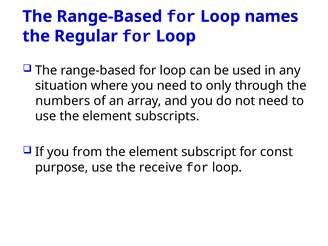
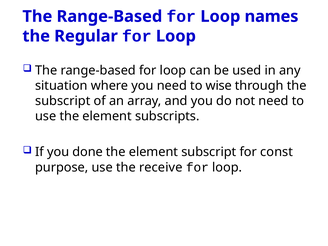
only: only -> wise (219, 86)
numbers: numbers -> subscript (63, 101)
from: from -> done (88, 152)
